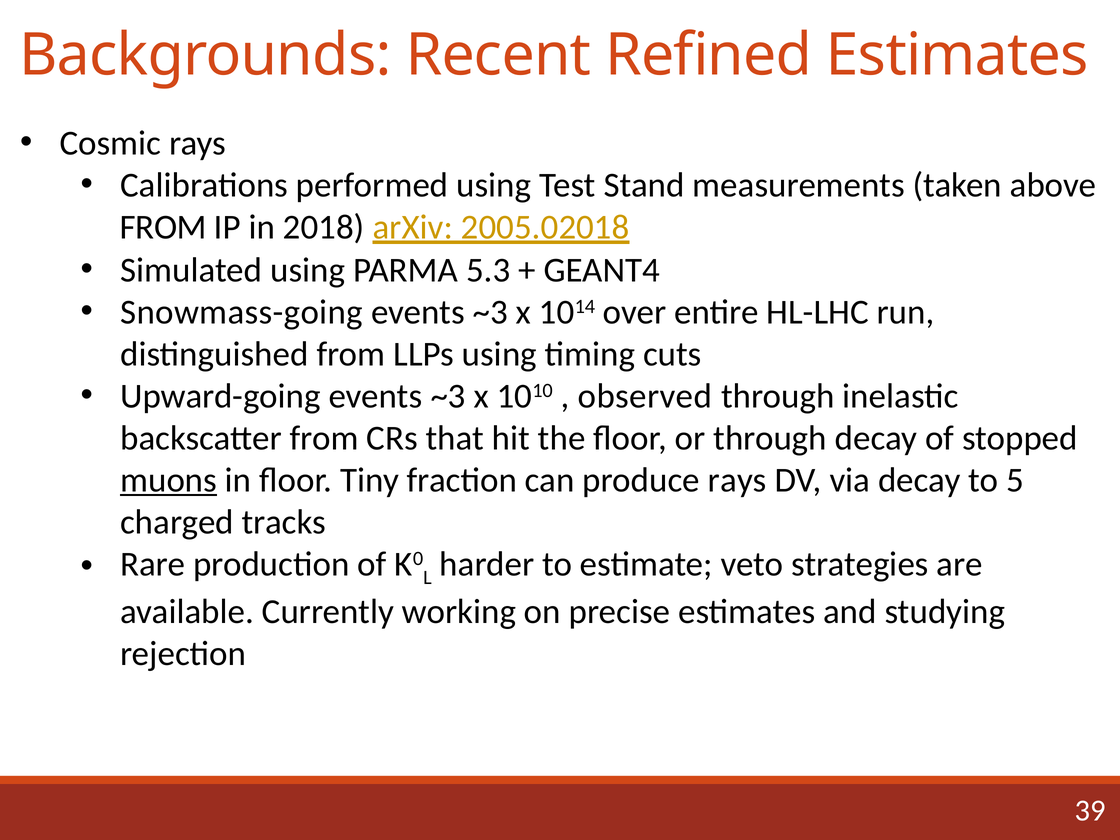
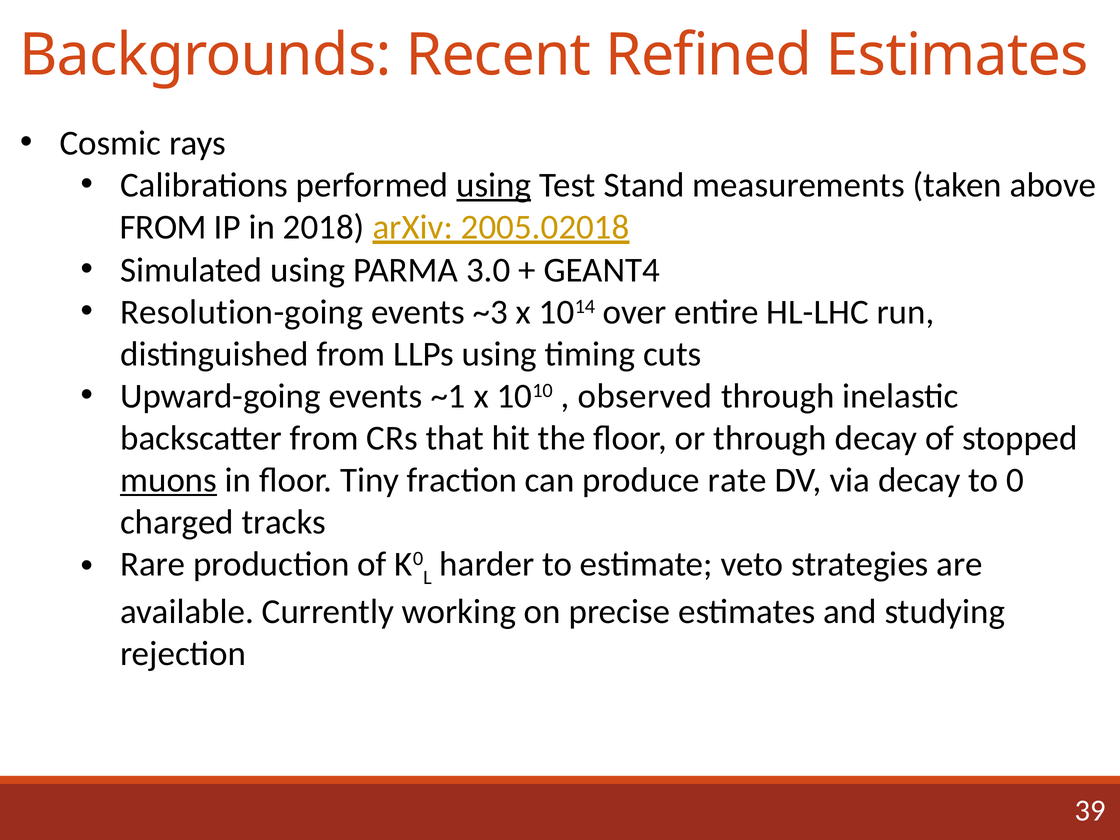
using underline: none -> present (494, 185)
5.3: 5.3 -> 3.0 (488, 270)
Snowmass-going: Snowmass-going -> Resolution-going (242, 312)
Upward-going events ~3: ~3 -> ~1 (448, 396)
produce rays: rays -> rate (737, 480)
5: 5 -> 0 (1015, 480)
